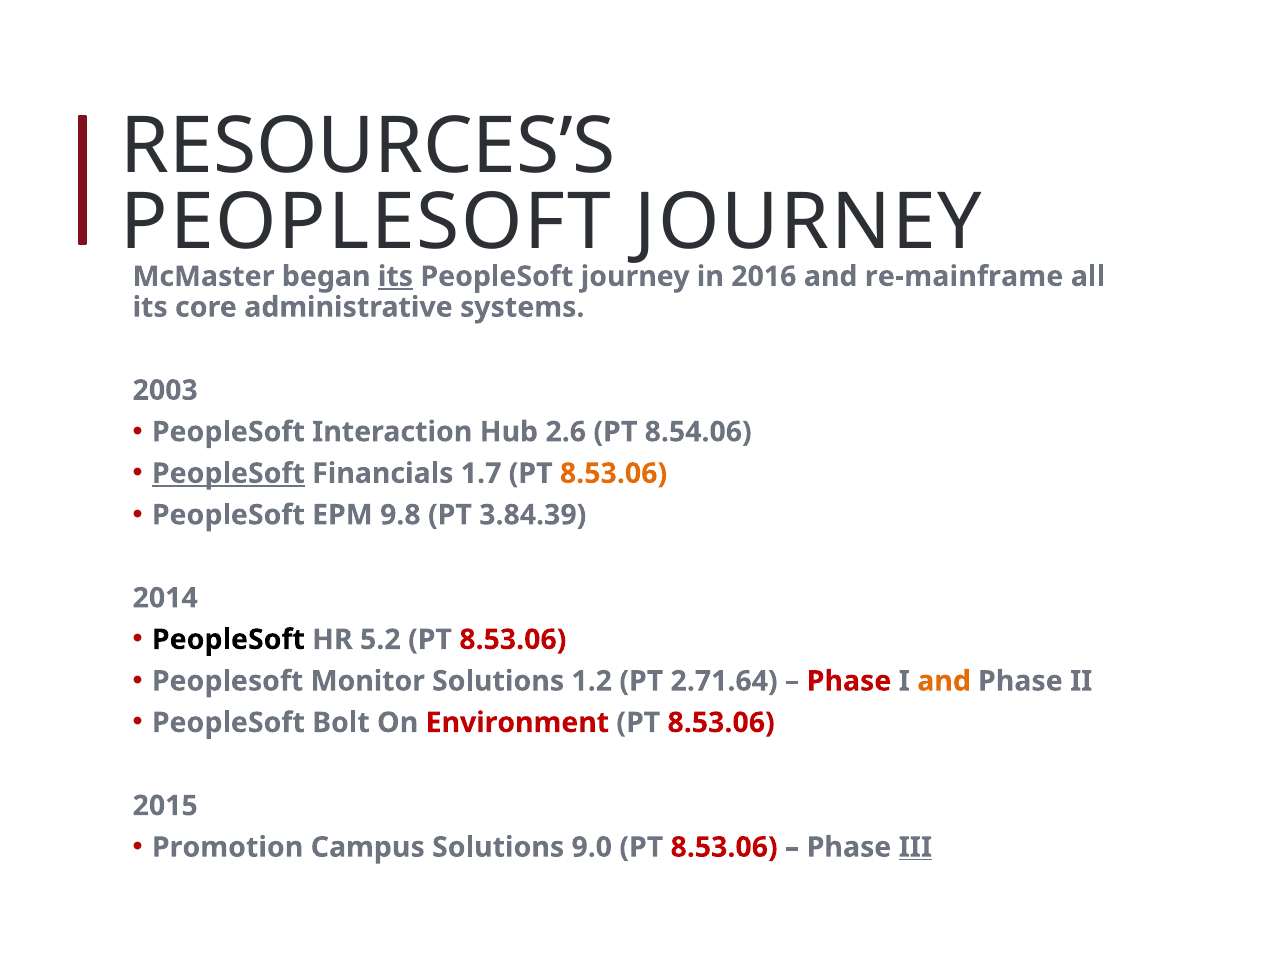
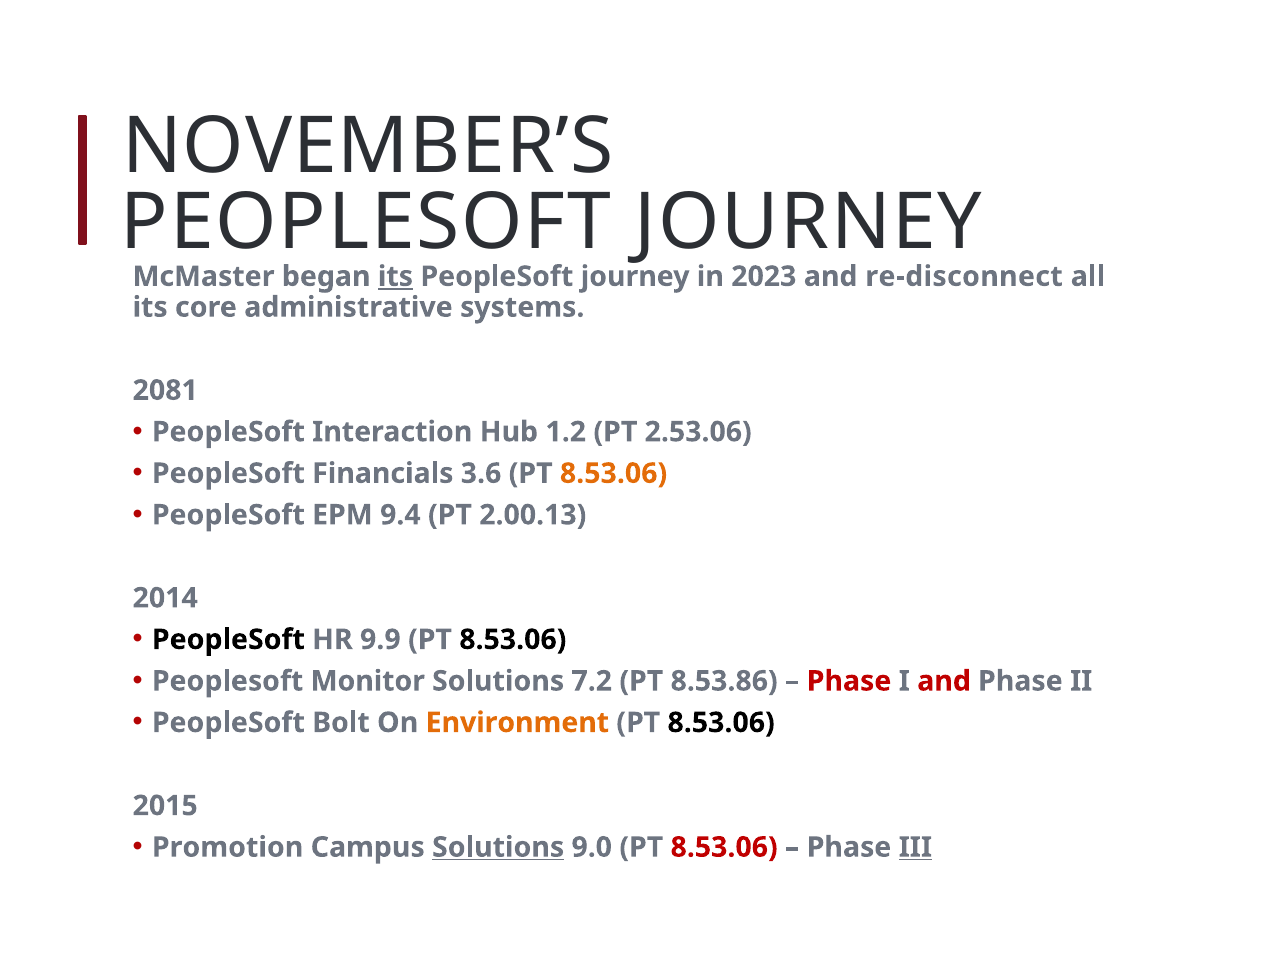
RESOURCES’S: RESOURCES’S -> NOVEMBER’S (368, 147)
2016: 2016 -> 2023 (764, 277)
re-mainframe: re-mainframe -> re-disconnect (964, 277)
2003: 2003 -> 2081 (165, 390)
2.6: 2.6 -> 1.2 (566, 432)
8.54.06: 8.54.06 -> 2.53.06 (698, 432)
PeopleSoft underline: present -> none (228, 474)
1.7: 1.7 -> 3.6 (481, 474)
9.8: 9.8 -> 9.4 (400, 515)
3.84.39: 3.84.39 -> 2.00.13 (533, 515)
5.2: 5.2 -> 9.9 (380, 640)
8.53.06 colour: red -> black (513, 640)
1.2: 1.2 -> 7.2 (592, 681)
2.71.64: 2.71.64 -> 8.53.86 (724, 681)
and colour: orange -> red (944, 681)
Environment colour: red -> orange (517, 723)
8.53.06 colour: red -> black (721, 723)
Solutions underline: none -> present (498, 847)
